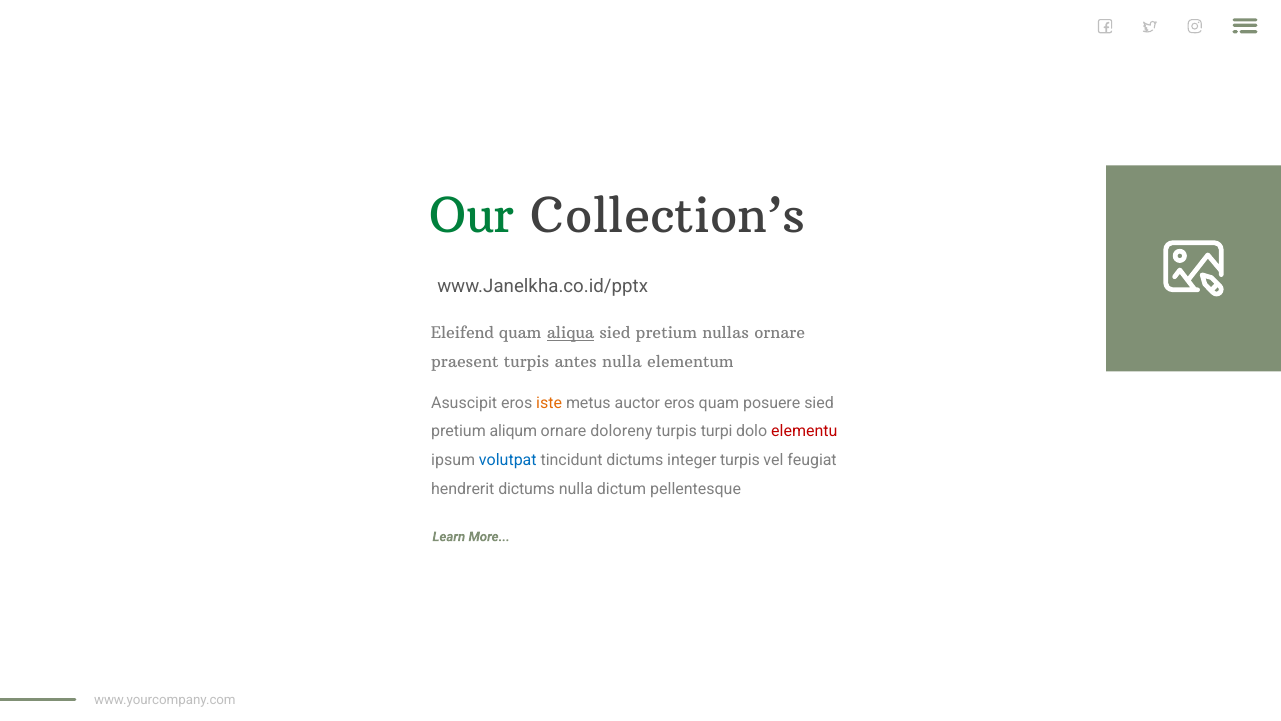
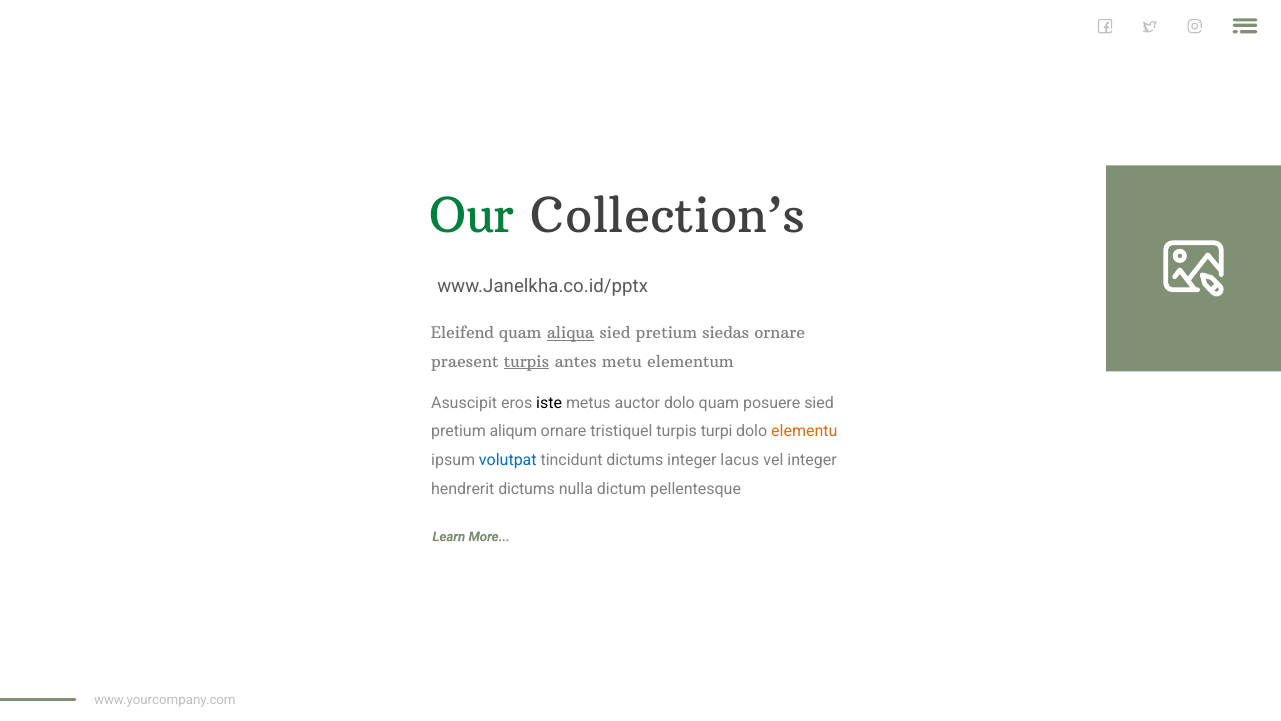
nullas: nullas -> siedas (726, 333)
turpis underline: none -> present (527, 362)
antes nulla: nulla -> metu (622, 362)
iste colour: orange -> black (549, 402)
auctor eros: eros -> dolo (679, 402)
doloreny: doloreny -> tristiquel (621, 431)
elementu colour: red -> orange (804, 431)
integer turpis: turpis -> lacus (740, 460)
vel feugiat: feugiat -> integer (812, 460)
